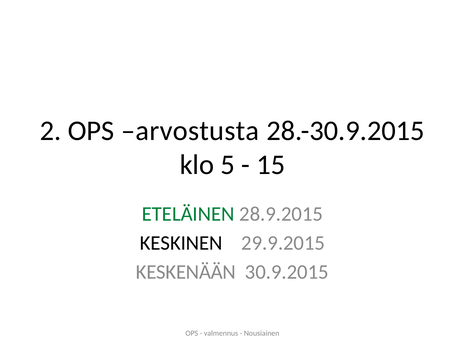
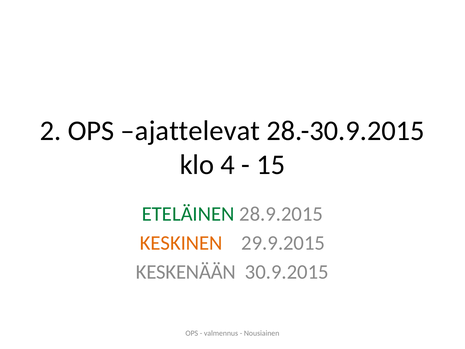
arvostusta: arvostusta -> ajattelevat (190, 131)
5: 5 -> 4 (228, 165)
KESKINEN colour: black -> orange (181, 243)
